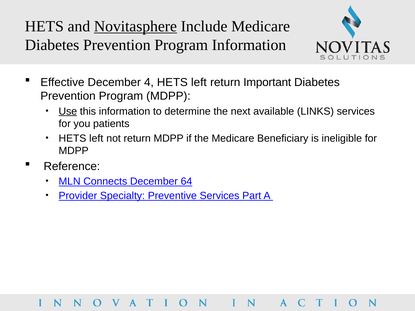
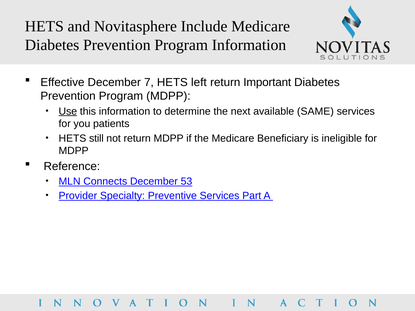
Novitasphere underline: present -> none (135, 26)
4: 4 -> 7 (149, 82)
LINKS: LINKS -> SAME (315, 111)
left: left -> still (96, 138)
64: 64 -> 53 (186, 181)
